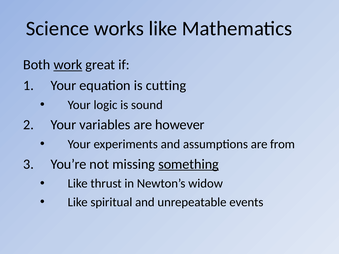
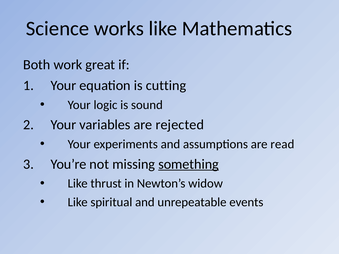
work underline: present -> none (68, 65)
however: however -> rejected (180, 125)
from: from -> read (282, 144)
